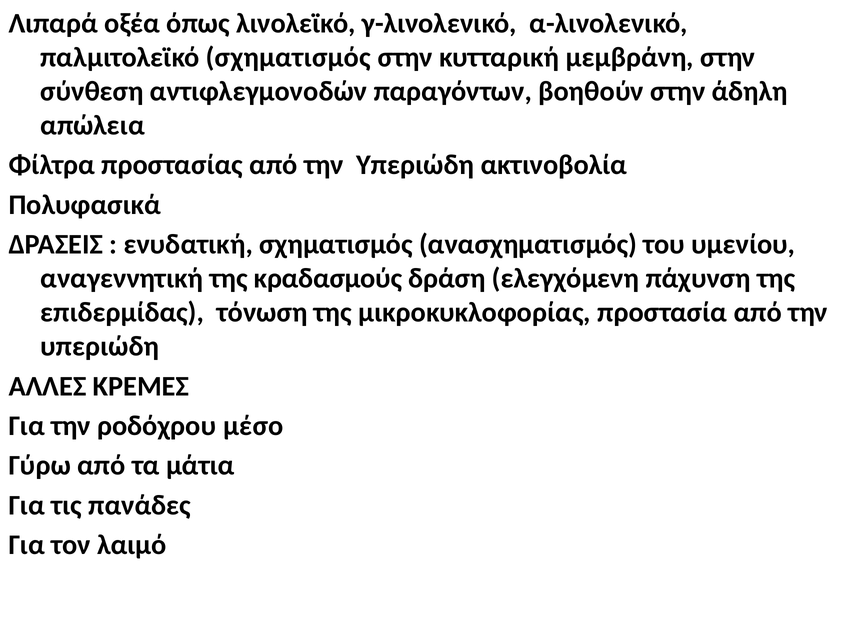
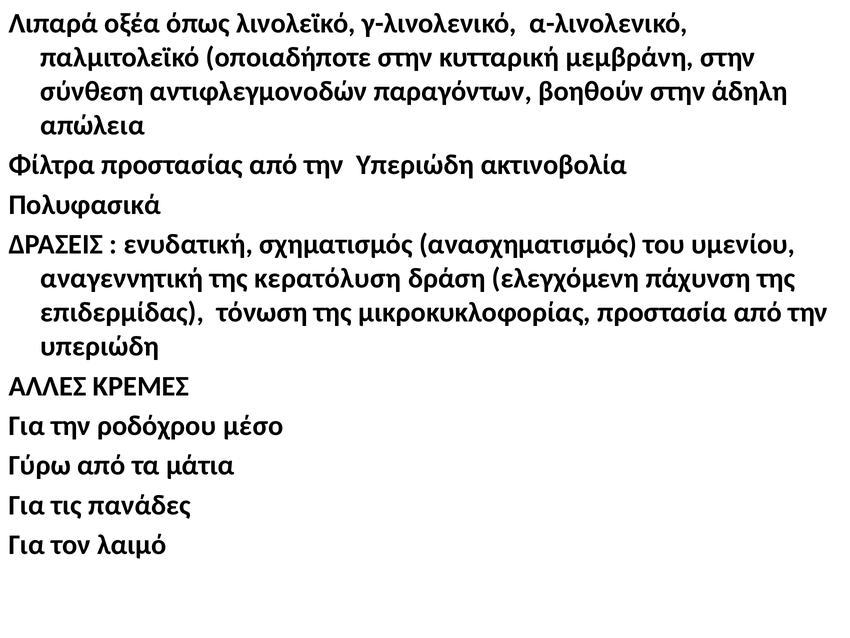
παλμιτολεϊκό σχηματισμός: σχηματισμός -> οποιαδήποτε (289, 57)
κραδασμούς: κραδασμούς -> κερατόλυση (328, 278)
